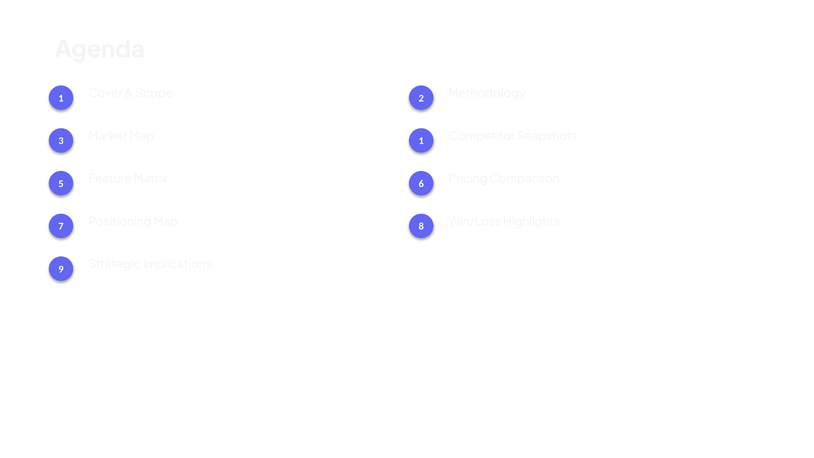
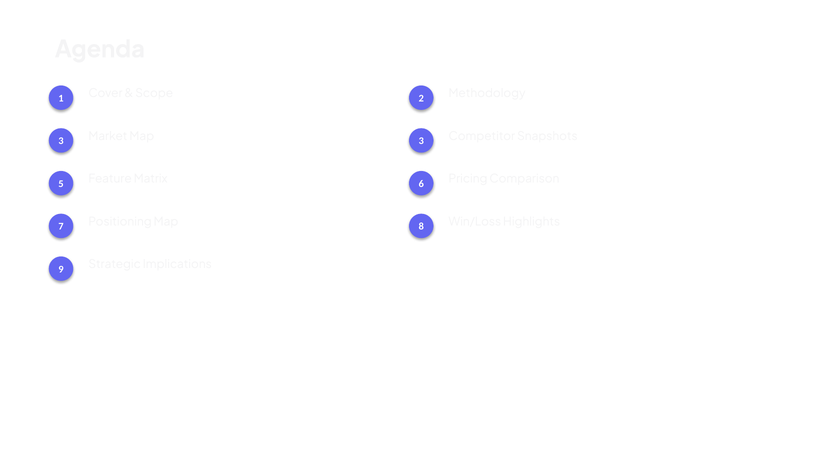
Map 1: 1 -> 3 (421, 141)
